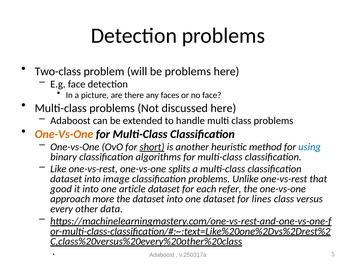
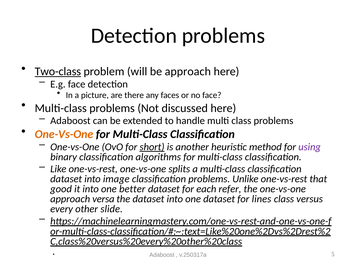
Two-class underline: none -> present (58, 72)
be problems: problems -> approach (188, 72)
using colour: blue -> purple (310, 147)
article: article -> better (132, 189)
more: more -> versa (103, 199)
data: data -> slide (112, 209)
